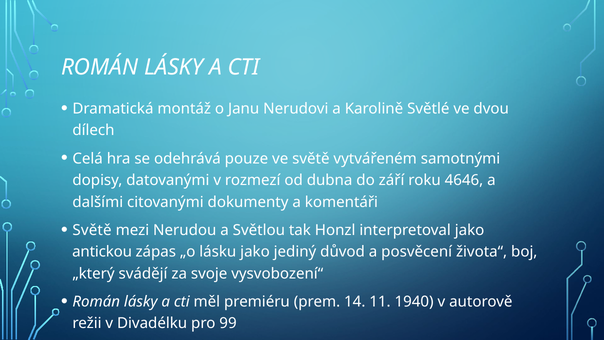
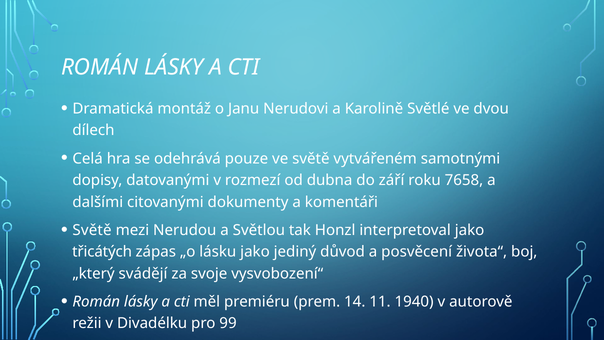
4646: 4646 -> 7658 (464, 180)
antickou: antickou -> třicátých (102, 252)
